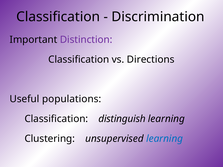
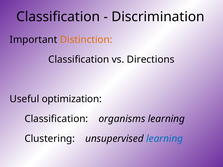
Distinction colour: purple -> orange (86, 40)
populations: populations -> optimization (72, 99)
distinguish: distinguish -> organisms (122, 119)
